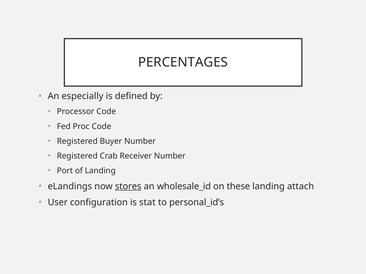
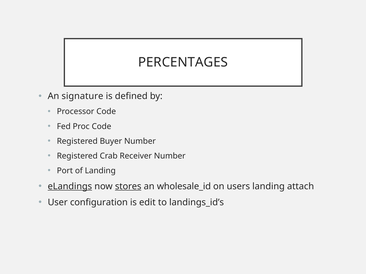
especially: especially -> signature (82, 96)
eLandings underline: none -> present (70, 187)
these: these -> users (238, 187)
stat: stat -> edit (147, 203)
personal_id’s: personal_id’s -> landings_id’s (197, 203)
